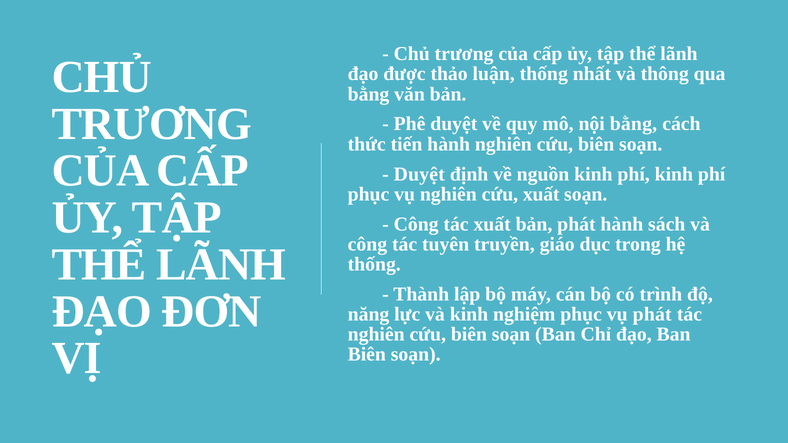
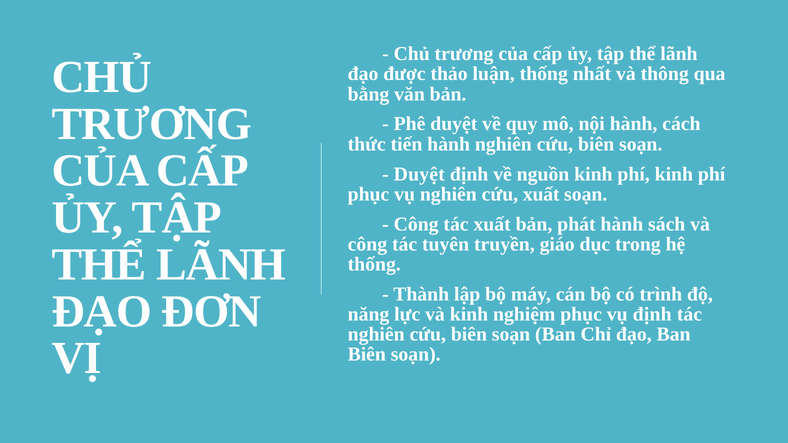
nội bằng: bằng -> hành (634, 124)
vụ phát: phát -> định (652, 314)
